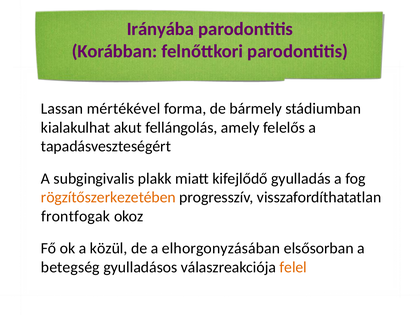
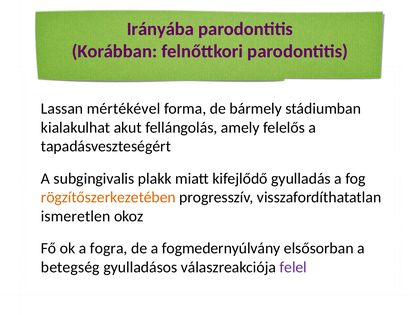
frontfogak: frontfogak -> ismeretlen (76, 216)
közül: közül -> fogra (109, 248)
elhorgonyzásában: elhorgonyzásában -> fogmedernyúlvány (221, 248)
felel colour: orange -> purple (293, 267)
